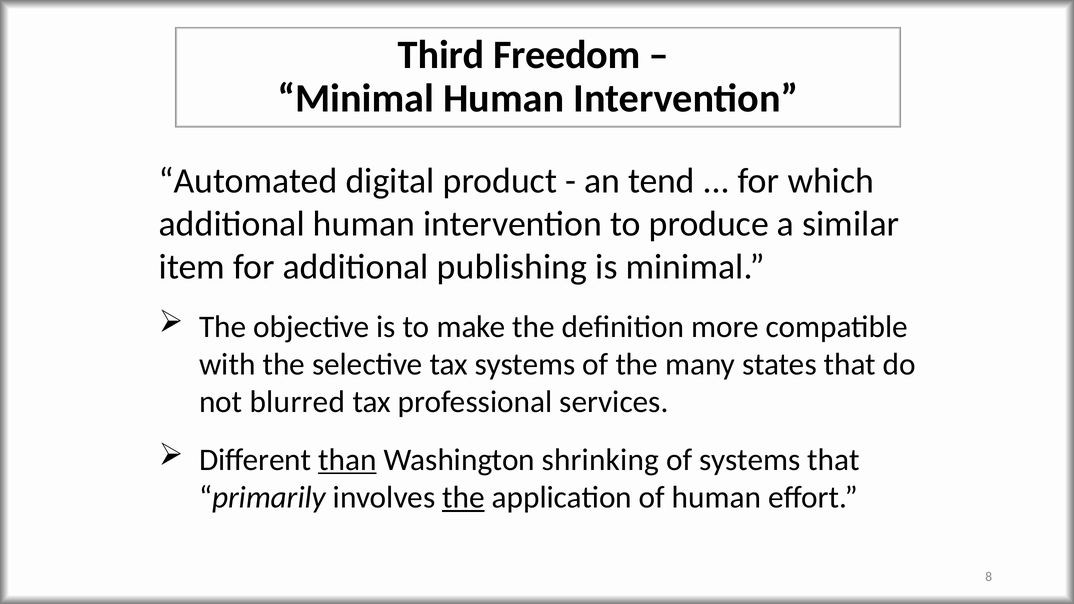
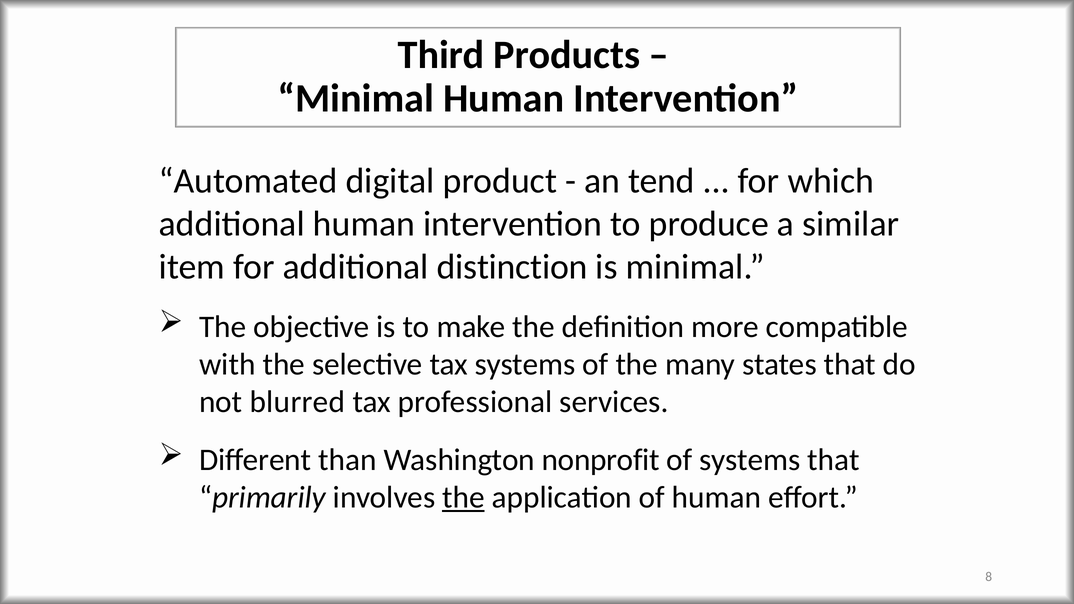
Freedom: Freedom -> Products (567, 55)
publishing: publishing -> distinction (512, 267)
than underline: present -> none (347, 460)
shrinking: shrinking -> nonprofit (601, 460)
